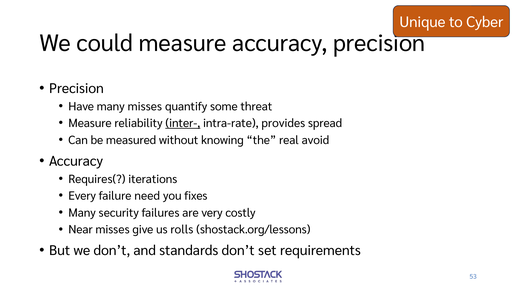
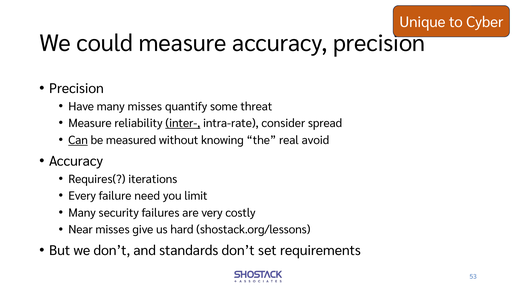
provides: provides -> consider (283, 123)
Can underline: none -> present (78, 140)
fixes: fixes -> limit (196, 196)
rolls: rolls -> hard (182, 230)
